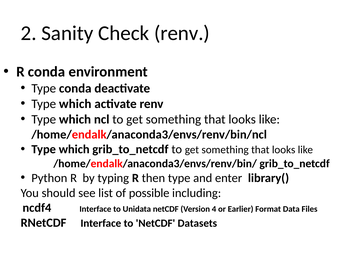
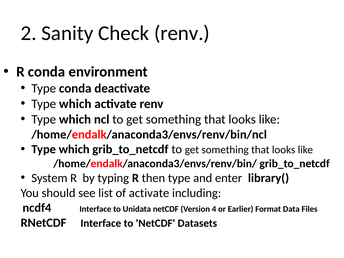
Python: Python -> System (49, 178)
of possible: possible -> activate (149, 193)
